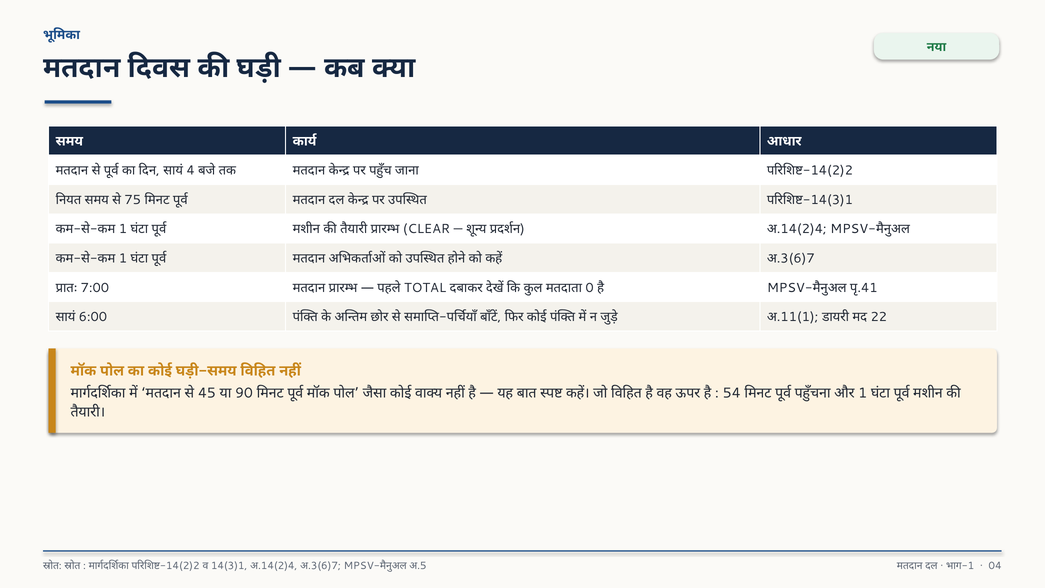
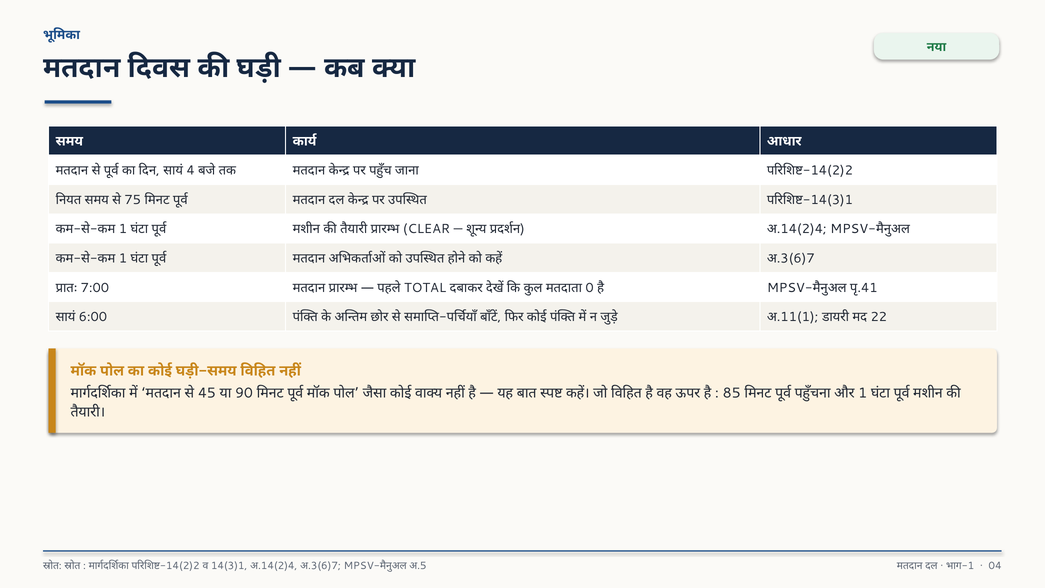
54: 54 -> 85 (732, 393)
